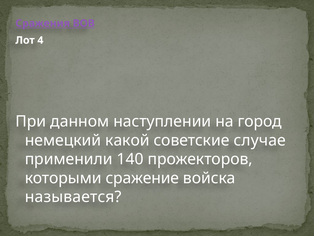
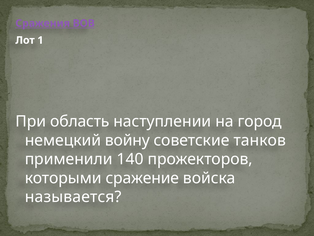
4: 4 -> 1 (40, 40)
данном: данном -> область (80, 121)
какой: какой -> войну (127, 140)
случае: случае -> танков (260, 140)
